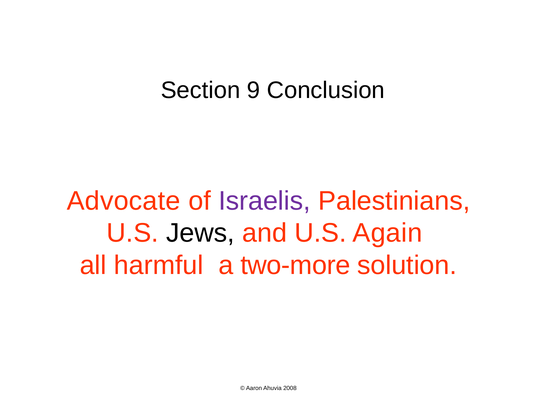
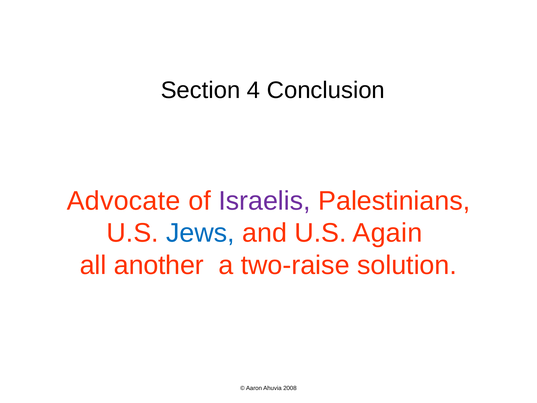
9: 9 -> 4 (254, 90)
Jews colour: black -> blue (200, 233)
harmful: harmful -> another (159, 265)
two-more: two-more -> two-raise (295, 265)
